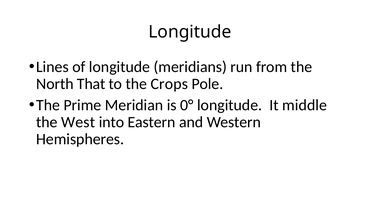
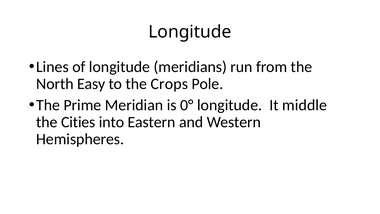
That: That -> Easy (91, 84)
West: West -> Cities (78, 122)
